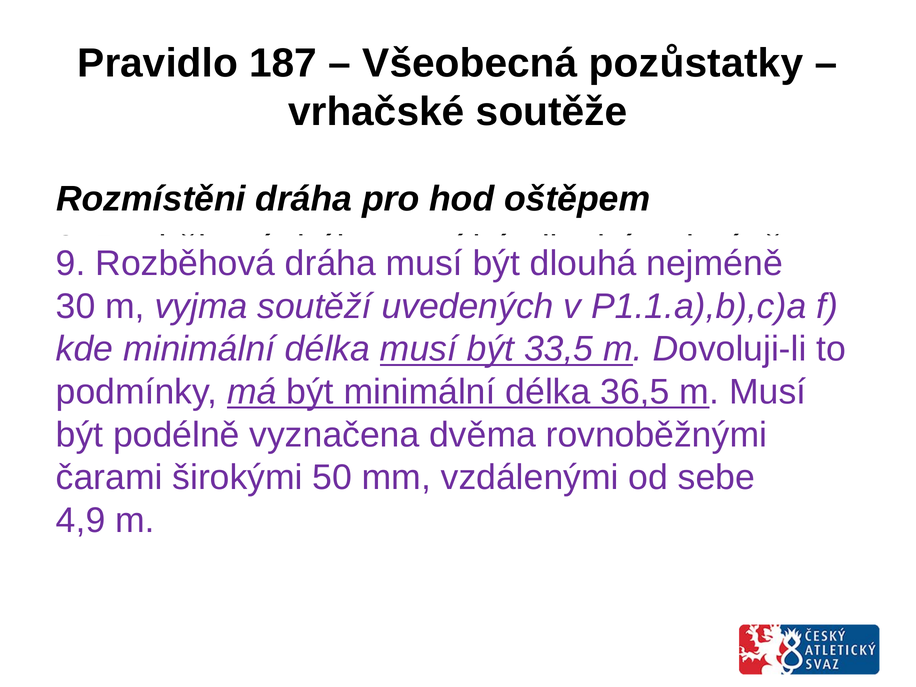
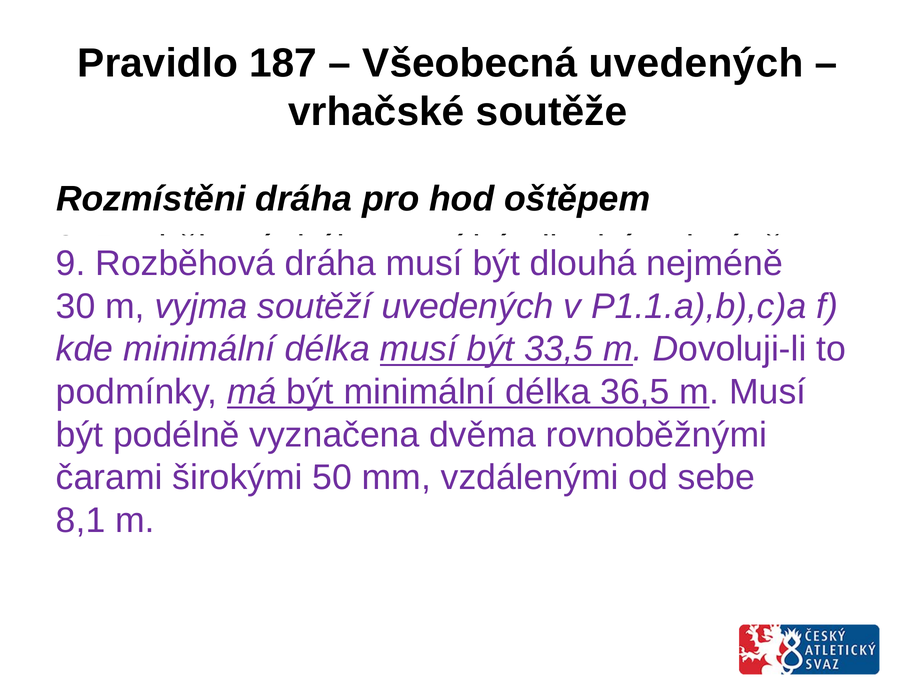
Všeobecná pozůstatky: pozůstatky -> uvedených (696, 63)
4,9: 4,9 -> 8,1 (81, 520)
